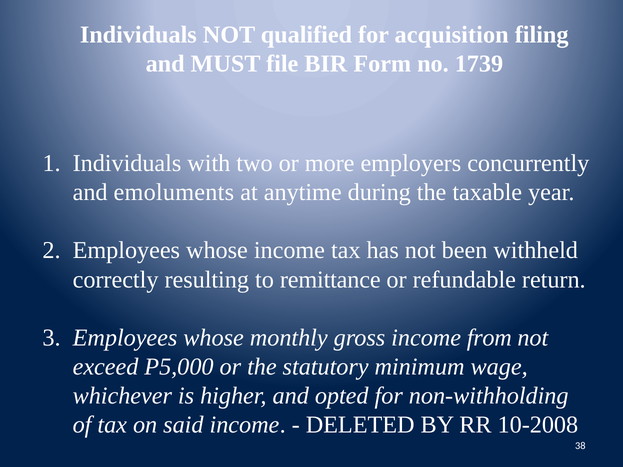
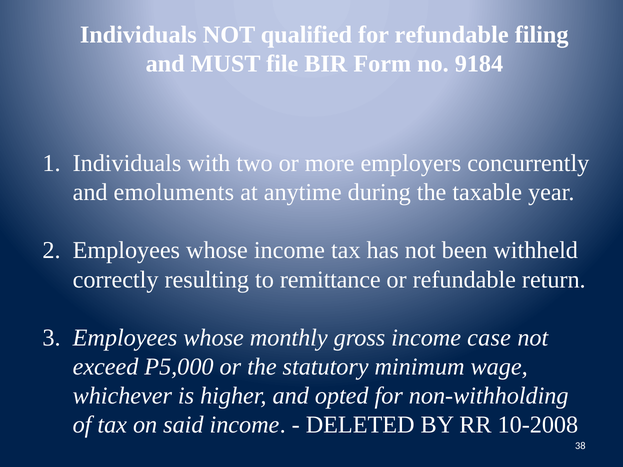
for acquisition: acquisition -> refundable (452, 35)
1739: 1739 -> 9184 (479, 64)
from: from -> case (489, 338)
